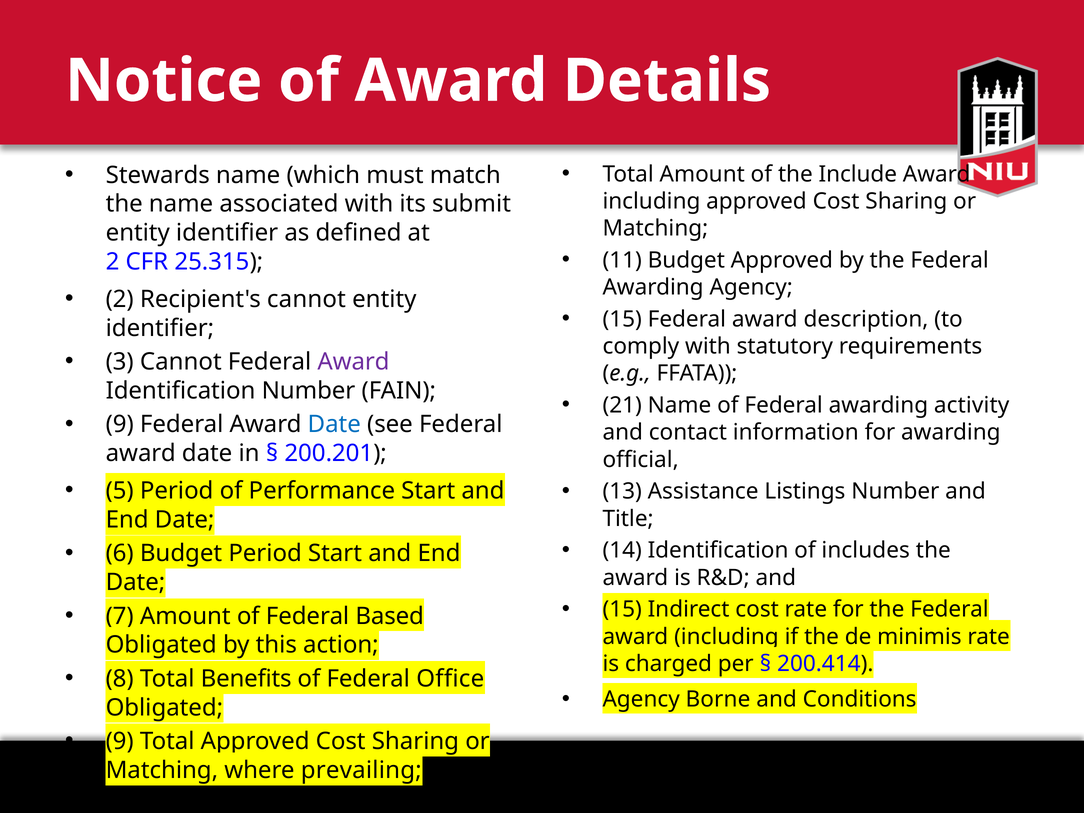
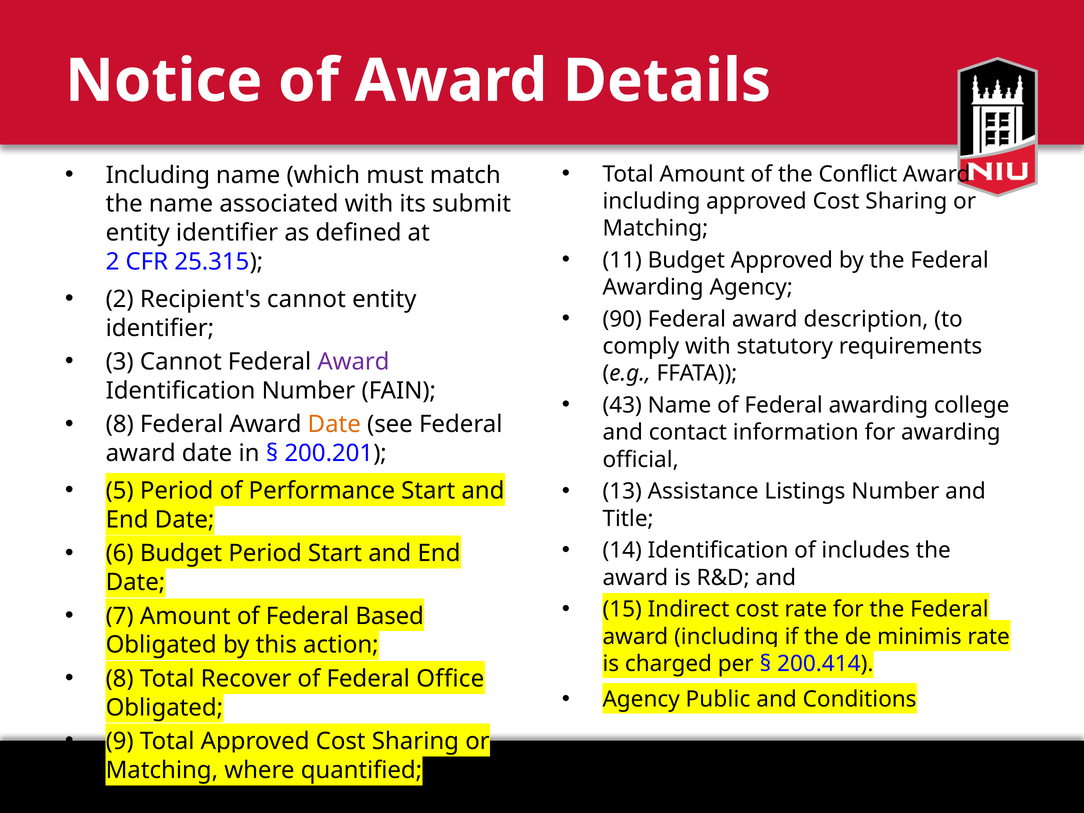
Include: Include -> Conflict (858, 174)
Stewards: Stewards -> Including (158, 175)
15: 15 -> 90 (622, 319)
21: 21 -> 43 (622, 405)
activity: activity -> college (972, 405)
9: 9 -> 8 (120, 425)
Date colour: blue -> orange (334, 425)
Benefits: Benefits -> Recover (246, 679)
Borne: Borne -> Public (718, 699)
prevailing: prevailing -> quantified (361, 770)
